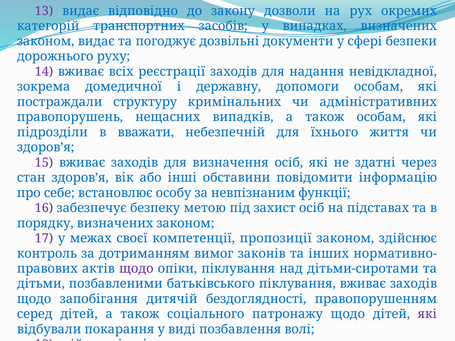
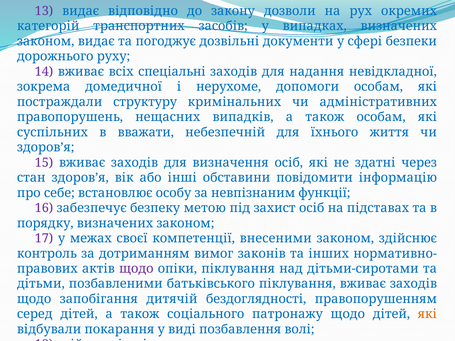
реєстрації: реєстрації -> спеціальні (172, 72)
державну: державну -> нерухоме (229, 87)
підрозділи: підрозділи -> суспільних (52, 132)
пропозиції: пропозиції -> внесеними (276, 239)
які colour: purple -> orange (427, 314)
